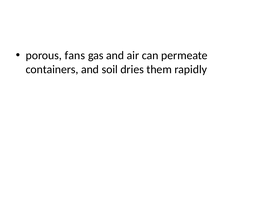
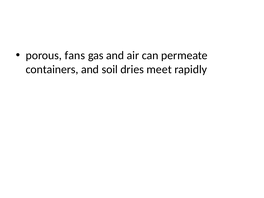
them: them -> meet (159, 69)
